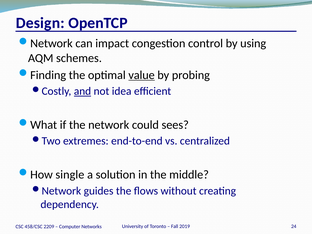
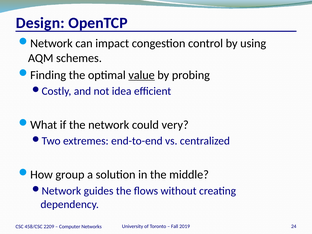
and underline: present -> none (82, 91)
sees: sees -> very (175, 125)
single: single -> group (70, 175)
